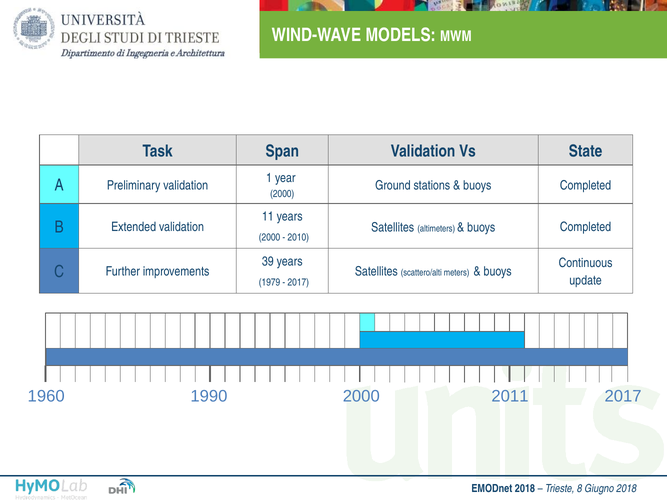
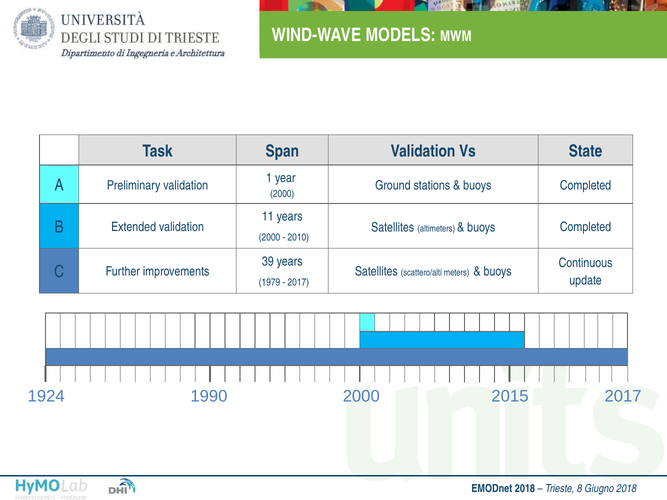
1960: 1960 -> 1924 (46, 397)
2011: 2011 -> 2015 (510, 397)
